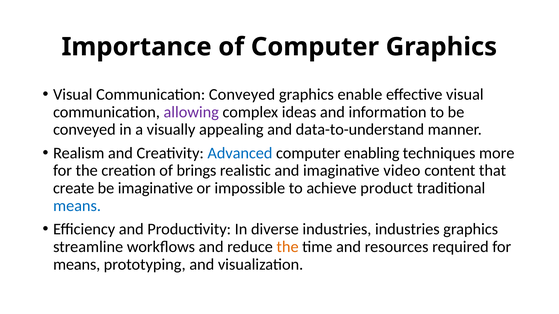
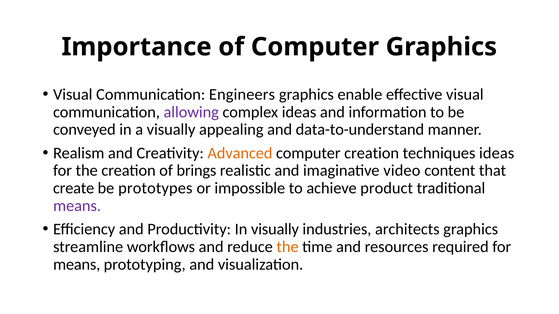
Communication Conveyed: Conveyed -> Engineers (242, 95)
Advanced colour: blue -> orange (240, 153)
computer enabling: enabling -> creation (372, 153)
techniques more: more -> ideas (497, 153)
be imaginative: imaginative -> prototypes (155, 188)
means colour: blue -> purple (77, 206)
In diverse: diverse -> visually (275, 229)
industries industries: industries -> architects (407, 229)
